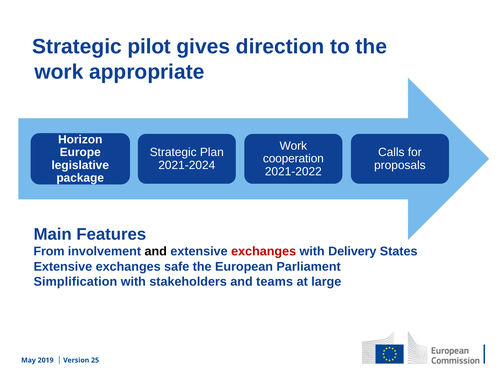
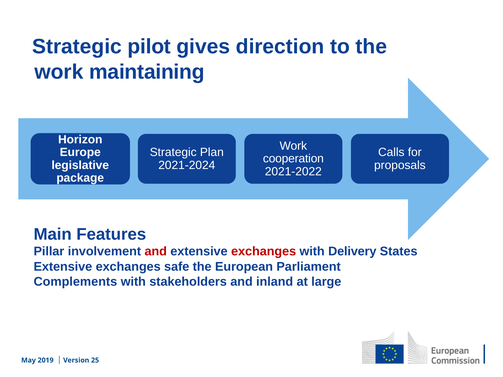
appropriate: appropriate -> maintaining (147, 72)
From: From -> Pillar (49, 252)
and colour: black -> red (156, 252)
Simplification: Simplification -> Complements (75, 282)
teams: teams -> inland (275, 282)
